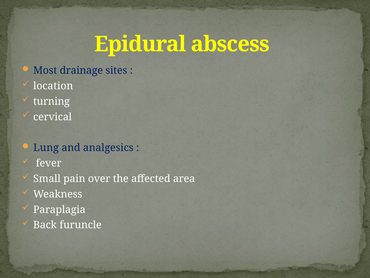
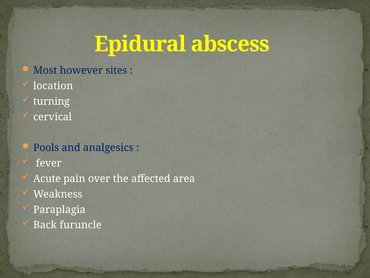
drainage: drainage -> however (81, 70)
Lung: Lung -> Pools (46, 148)
Small: Small -> Acute (47, 178)
